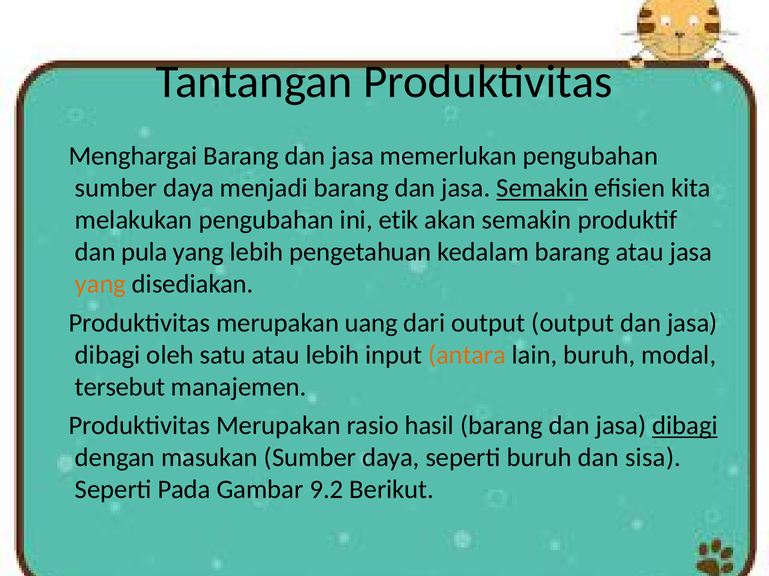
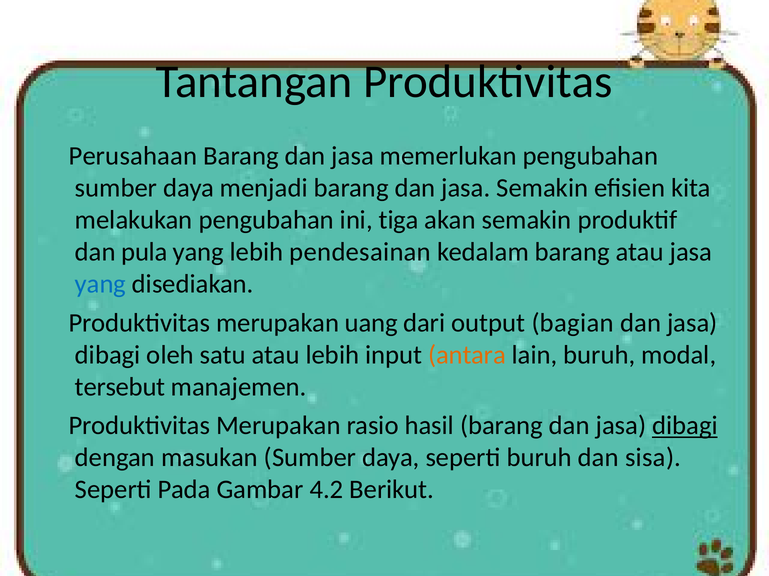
Menghargai: Menghargai -> Perusahaan (133, 156)
Semakin underline: present -> none (542, 188)
etik: etik -> tiga (399, 220)
pengetahuan: pengetahuan -> pendesainan (360, 252)
yang colour: orange -> blue (101, 284)
output output: output -> bagian (573, 323)
9.2: 9.2 -> 4.2 (326, 490)
